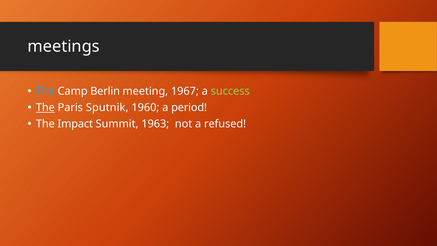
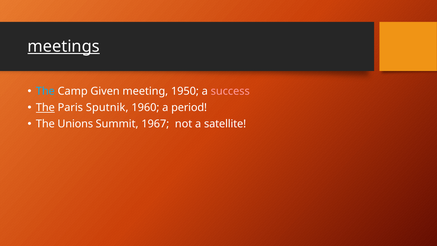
meetings underline: none -> present (64, 46)
Berlin: Berlin -> Given (105, 91)
1967: 1967 -> 1950 (185, 91)
success colour: light green -> pink (230, 91)
Impact: Impact -> Unions (75, 124)
1963: 1963 -> 1967 (155, 124)
refused: refused -> satellite (225, 124)
